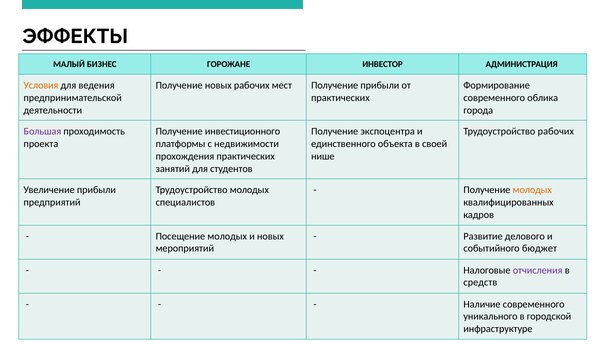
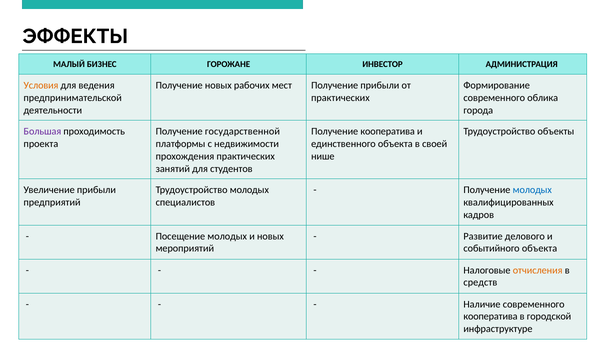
инвестиционного: инвестиционного -> государственной (242, 131)
Получение экспоцентра: экспоцентра -> кооператива (388, 131)
Трудоустройство рабочих: рабочих -> объекты (556, 131)
молодых colour: orange -> blue (532, 190)
событийного бюджет: бюджет -> объекта (540, 248)
отчисления colour: purple -> orange (538, 270)
уникального: уникального -> кооператива (490, 316)
